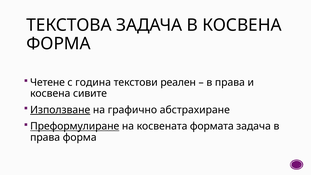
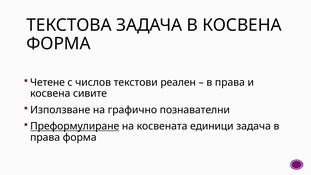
година: година -> числов (93, 82)
Използване underline: present -> none (60, 110)
абстрахиране: абстрахиране -> познавателни (195, 110)
формата: формата -> единици (212, 126)
